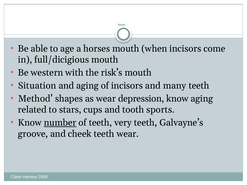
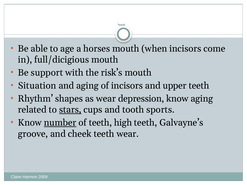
western: western -> support (47, 73)
many: many -> upper (175, 86)
Method: Method -> Rhythm (35, 99)
stars underline: none -> present (70, 110)
very: very -> high (123, 123)
